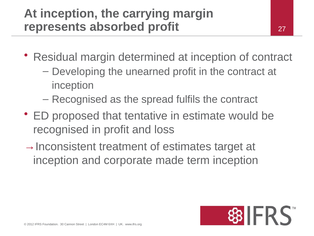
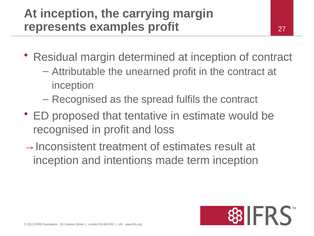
absorbed: absorbed -> examples (117, 27)
Developing: Developing -> Attributable (79, 71)
target: target -> result (229, 146)
corporate: corporate -> intentions (128, 160)
